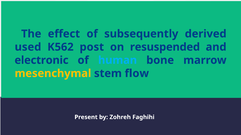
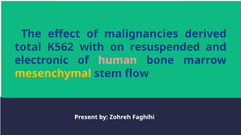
subsequently: subsequently -> malignancies (141, 34)
used: used -> total (28, 47)
post: post -> with (92, 47)
human colour: light blue -> pink (118, 60)
